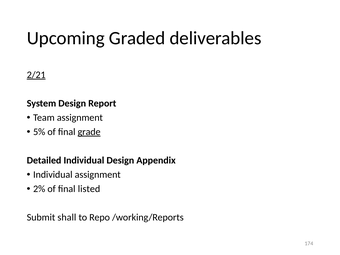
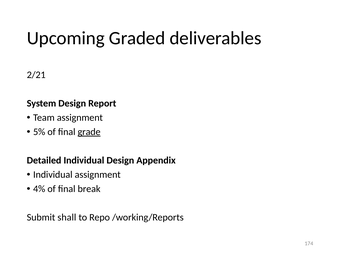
2/21 underline: present -> none (36, 75)
2%: 2% -> 4% (39, 189)
listed: listed -> break (89, 189)
